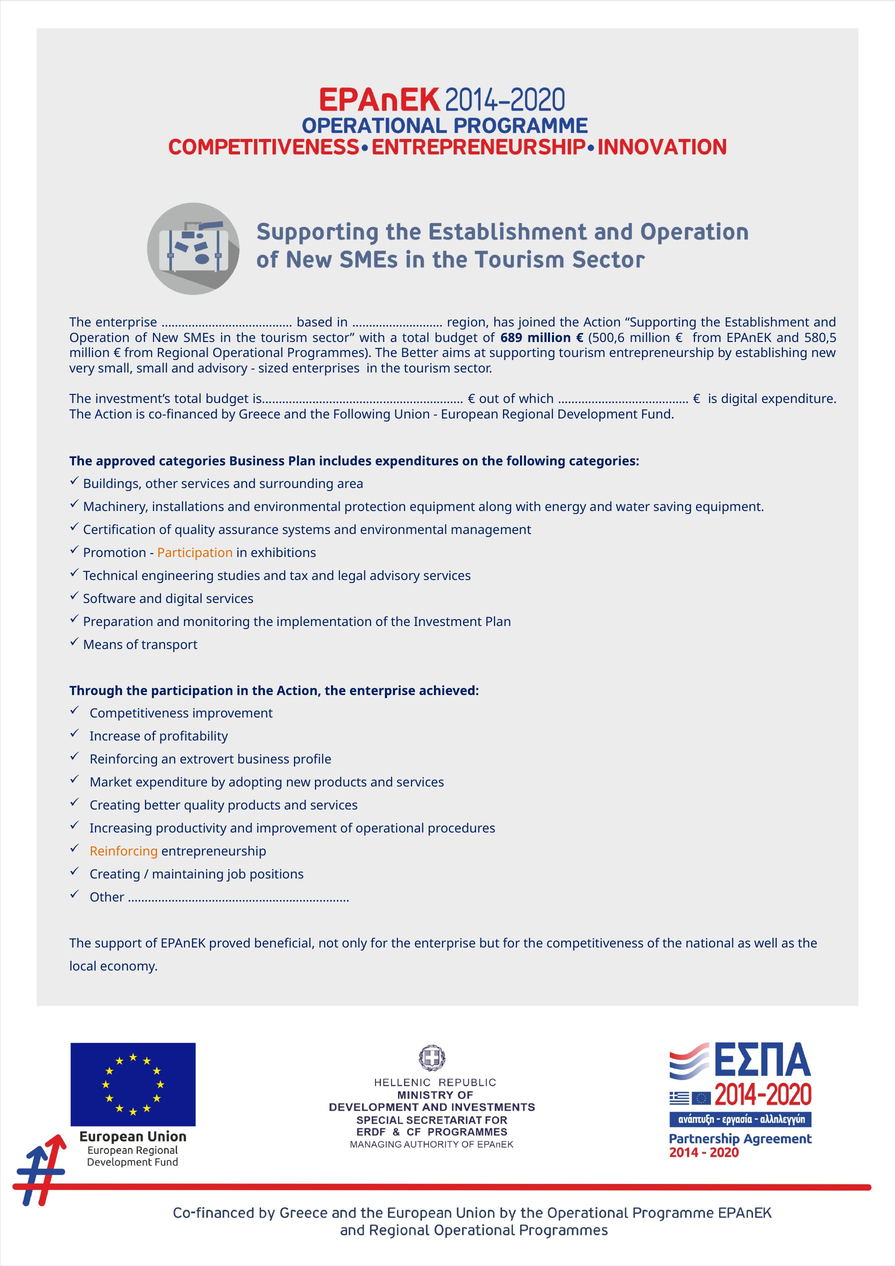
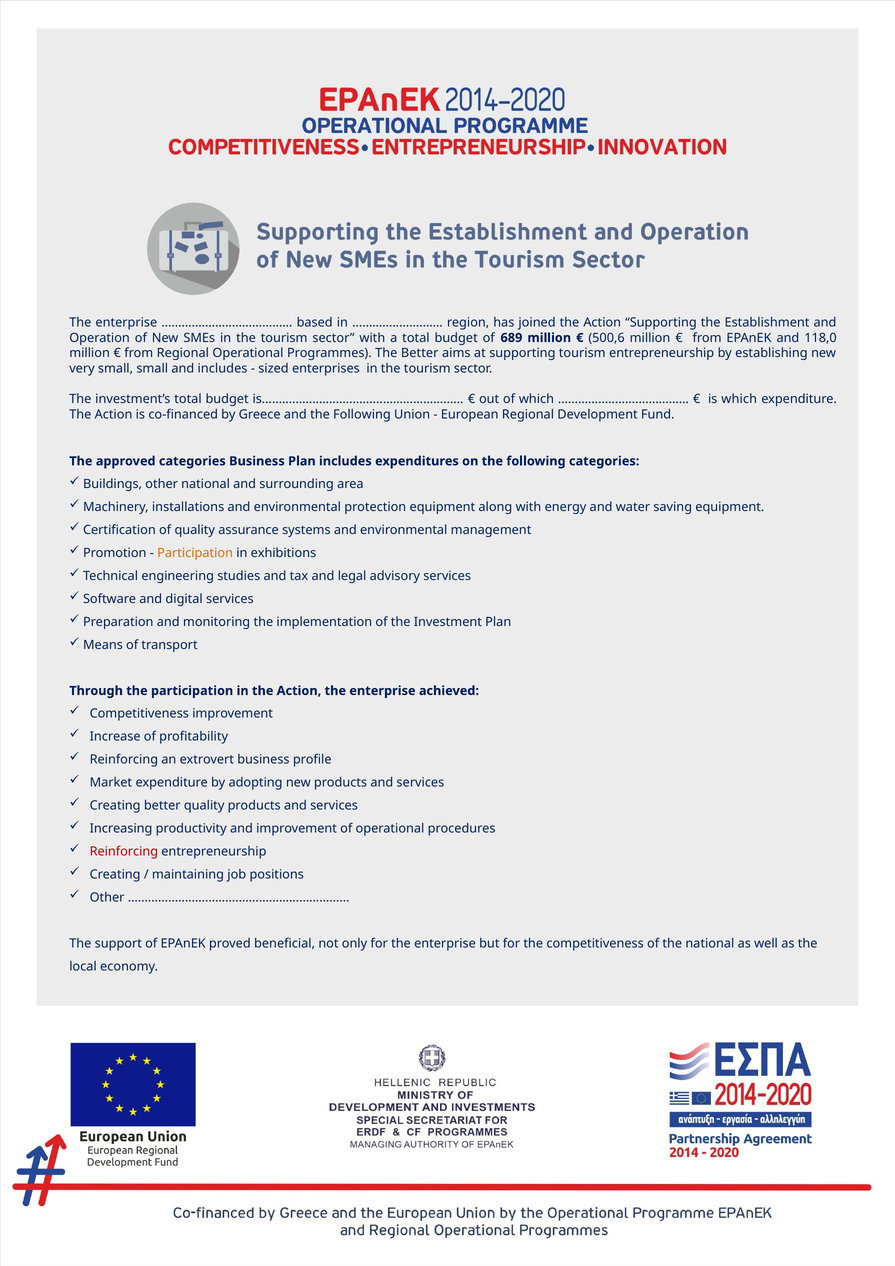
580,5: 580,5 -> 118,0 (821, 338)
and advisory: advisory -> includes (223, 368)
is digital: digital -> which (739, 399)
other services: services -> national (206, 484)
Reinforcing colour: orange -> red (124, 851)
